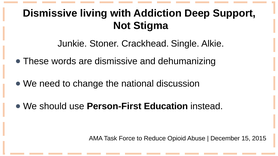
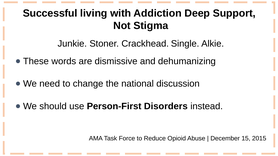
Dismissive: Dismissive -> Successful (50, 13)
Education: Education -> Disorders (166, 106)
